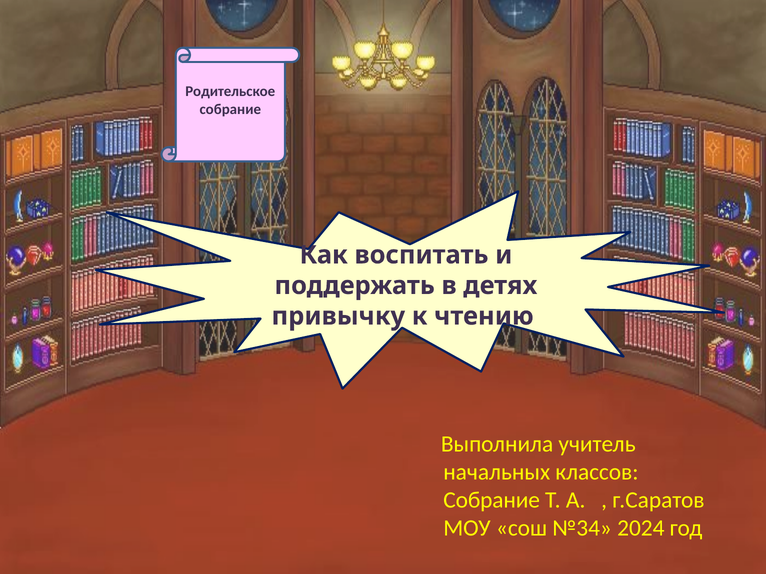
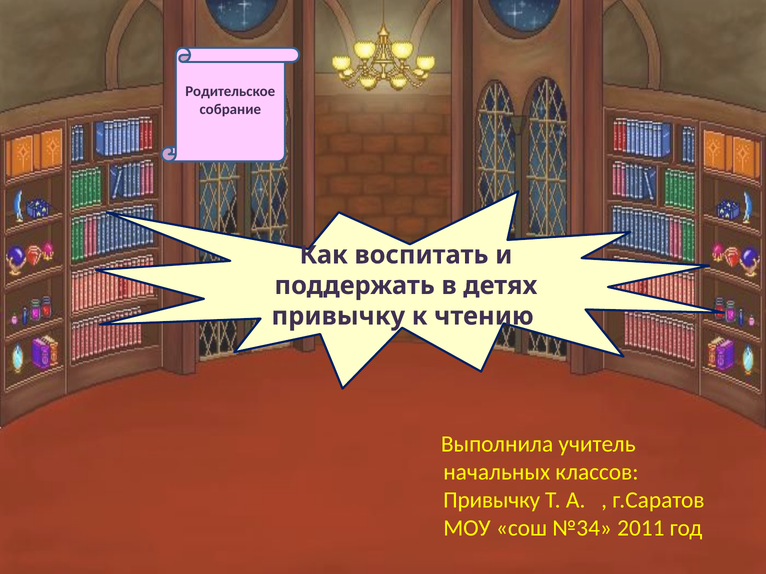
Собрание: Собрание -> Привычку (492, 501)
2024: 2024 -> 2011 (641, 529)
